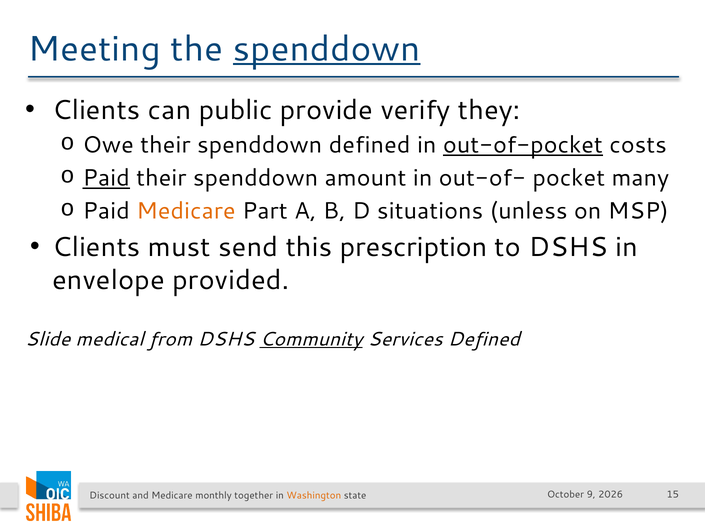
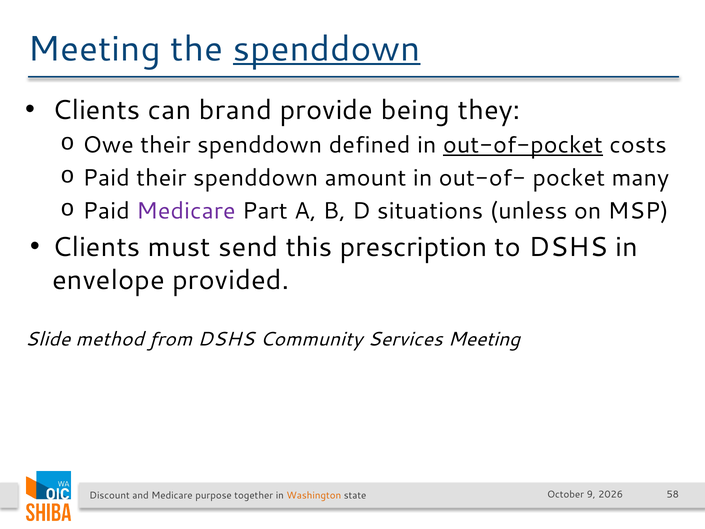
public: public -> brand (235, 110)
verify: verify -> being (415, 110)
Paid underline: present -> none (106, 178)
Medicare colour: orange -> purple (186, 211)
medical: medical -> method (110, 339)
Community underline: present -> none (311, 339)
Services Defined: Defined -> Meeting (484, 339)
monthly: monthly -> purpose (214, 495)
15: 15 -> 58 (673, 494)
